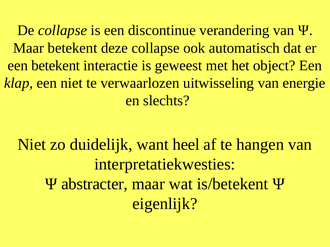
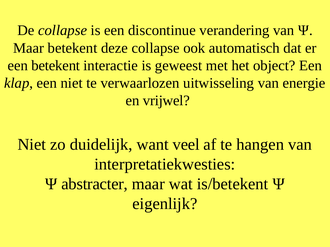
slechts: slechts -> vrijwel (166, 101)
heel: heel -> veel (186, 145)
